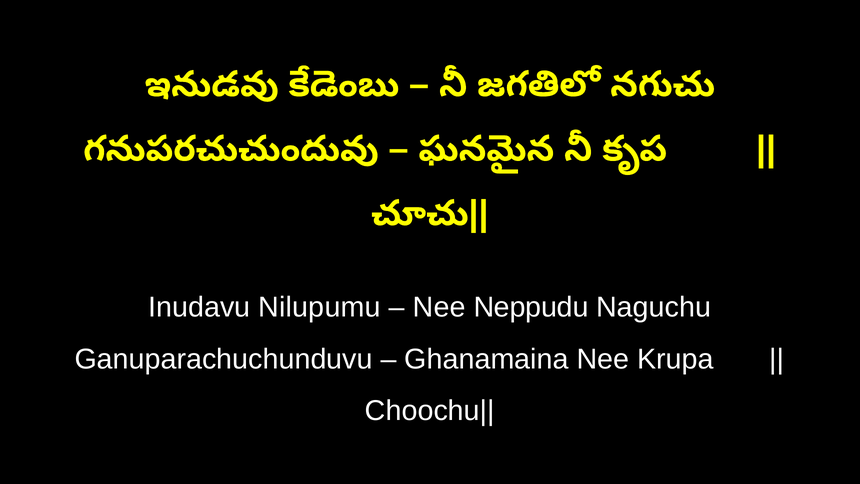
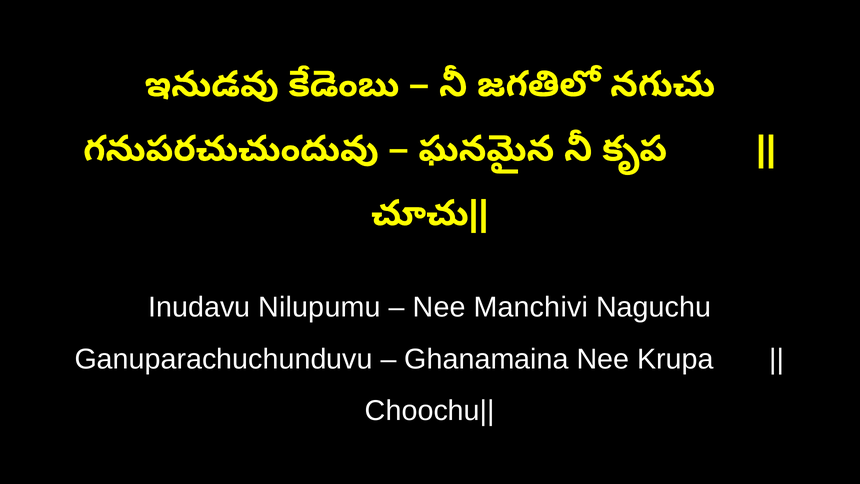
Neppudu: Neppudu -> Manchivi (531, 307)
